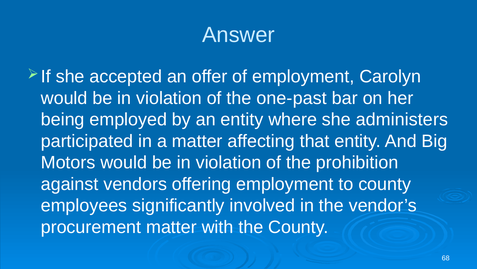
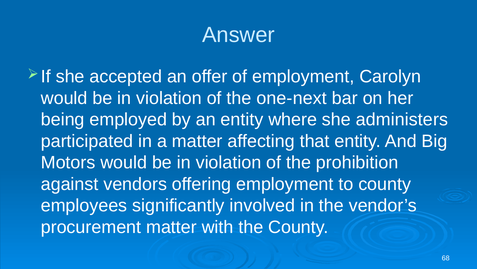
one-past: one-past -> one-next (292, 98)
